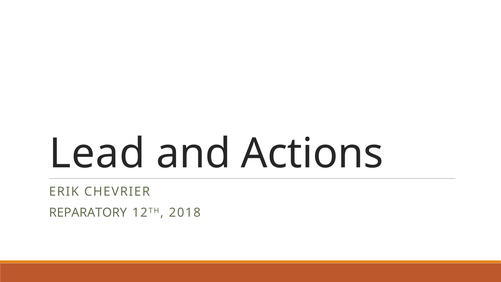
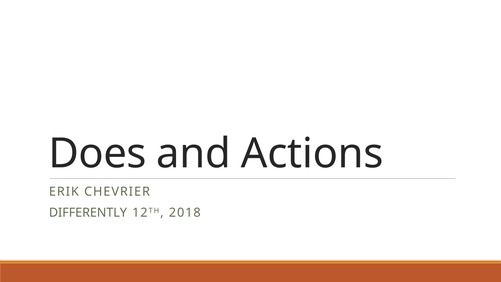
Lead: Lead -> Does (98, 154)
REPARATORY: REPARATORY -> DIFFERENTLY (88, 212)
